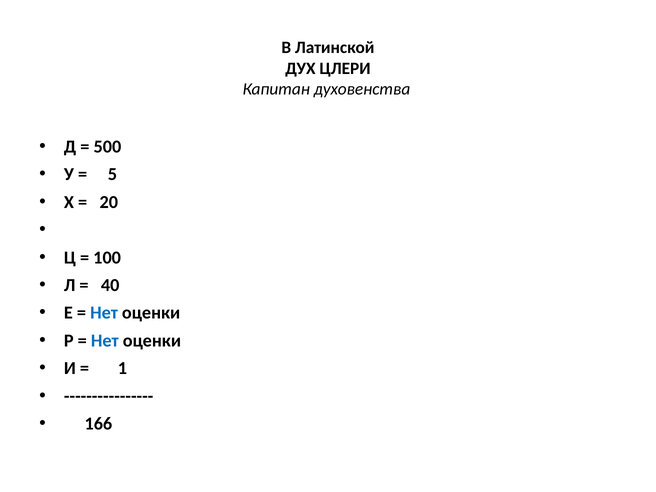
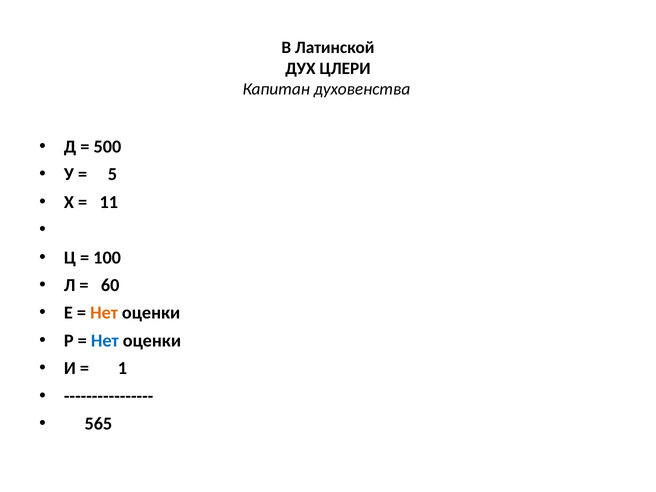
20: 20 -> 11 (109, 202)
40: 40 -> 60 (110, 285)
Нет colour: blue -> orange (104, 313)
166: 166 -> 565 (98, 424)
